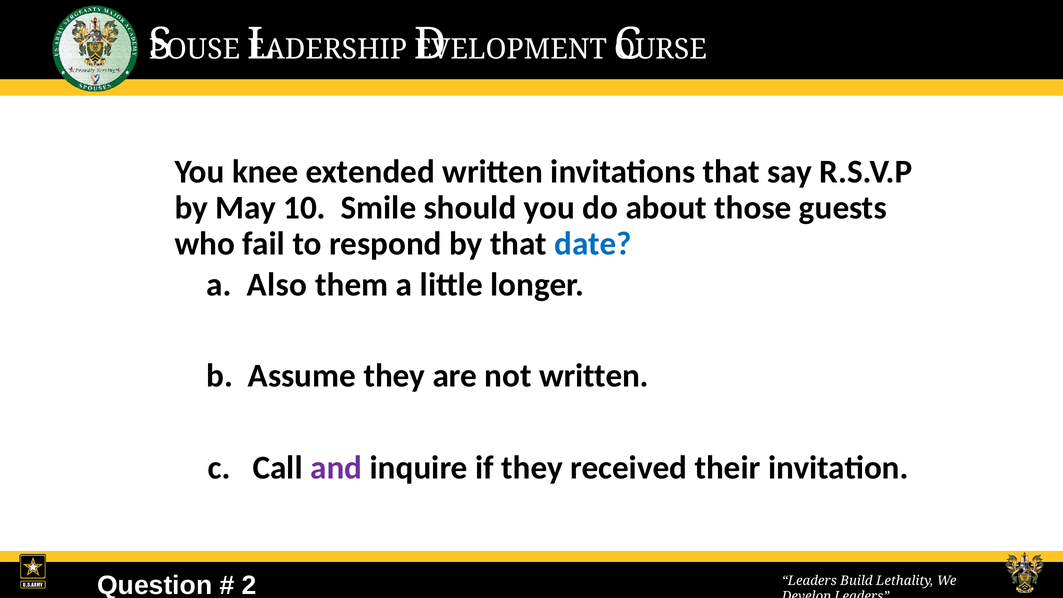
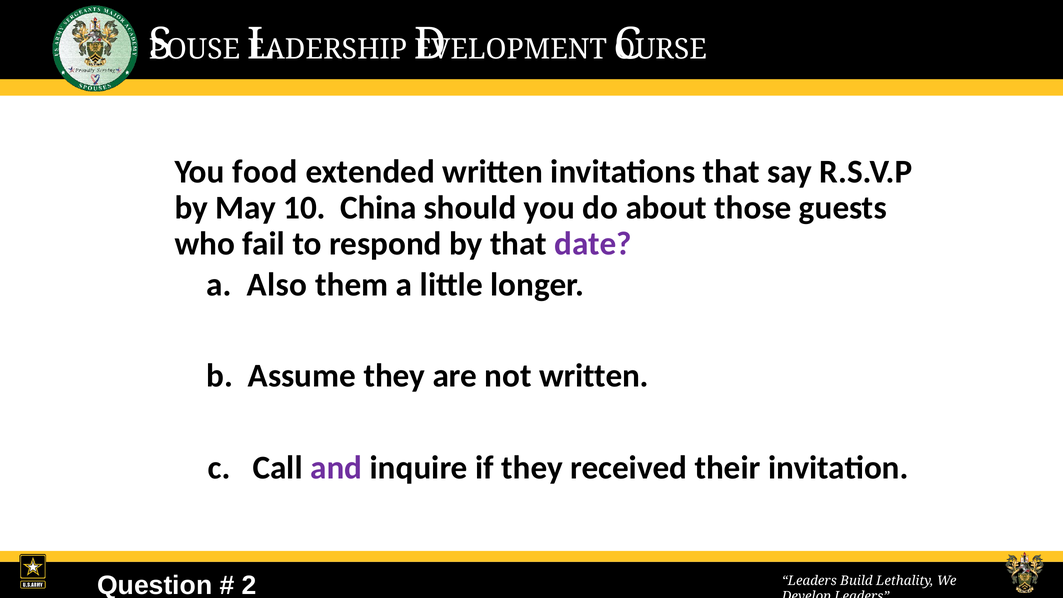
knee: knee -> food (265, 172)
Smile: Smile -> China (379, 208)
date colour: blue -> purple (593, 244)
